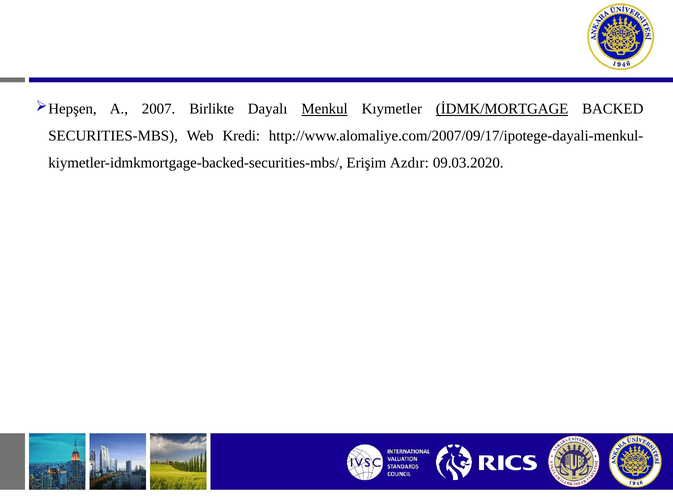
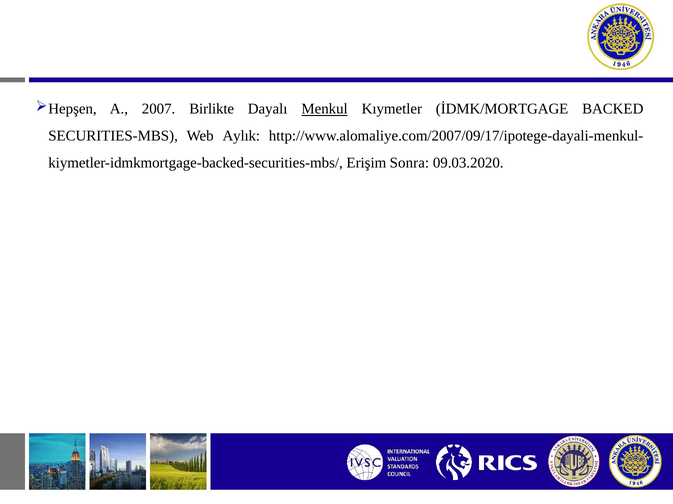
İDMK/MORTGAGE underline: present -> none (502, 109)
Kredi: Kredi -> Aylık (241, 136)
Azdır: Azdır -> Sonra (409, 163)
